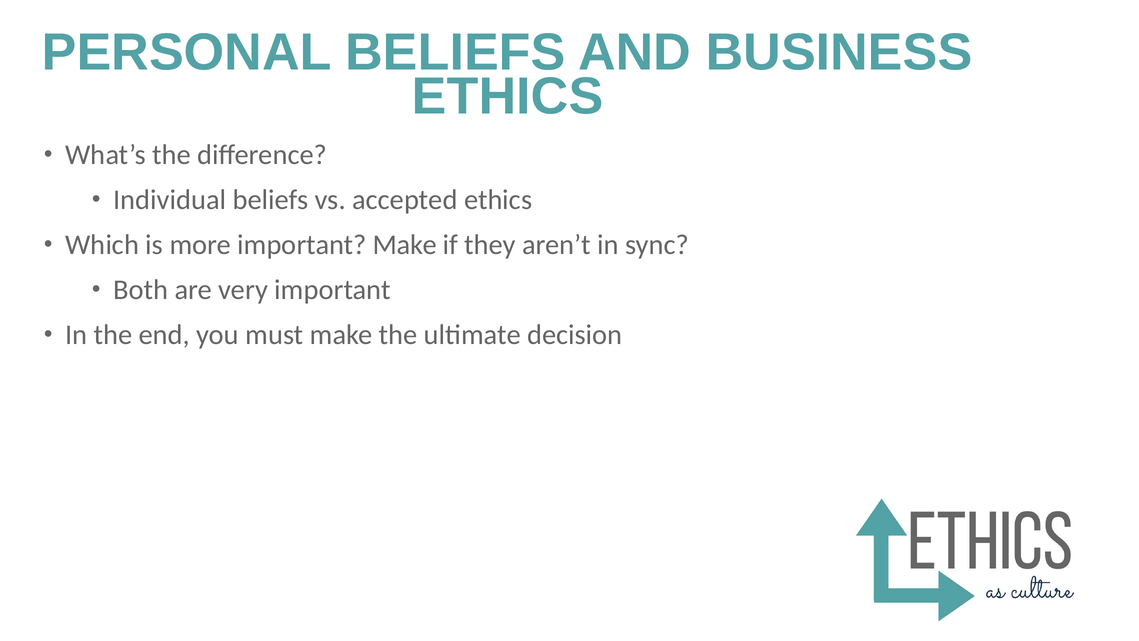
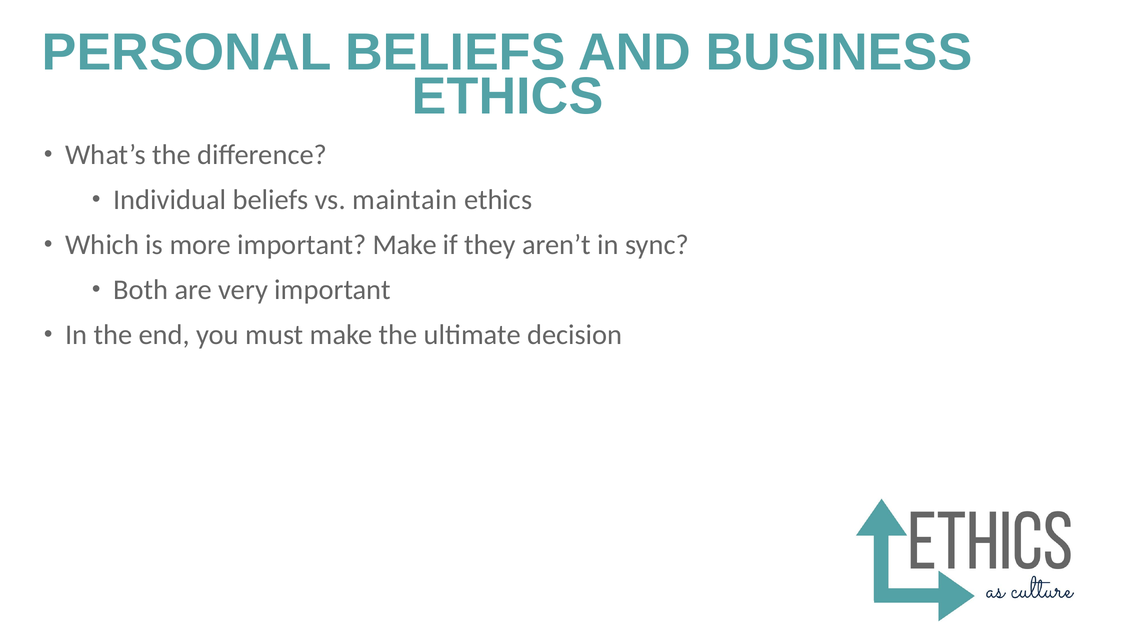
accepted: accepted -> maintain (405, 200)
